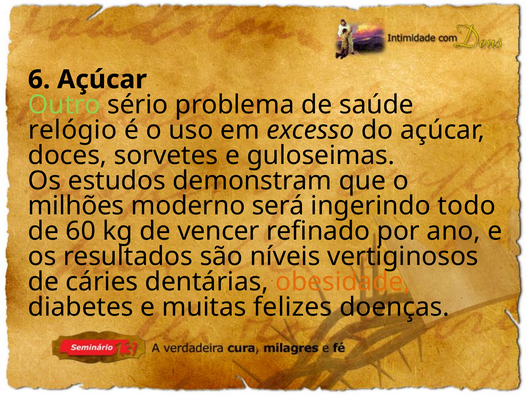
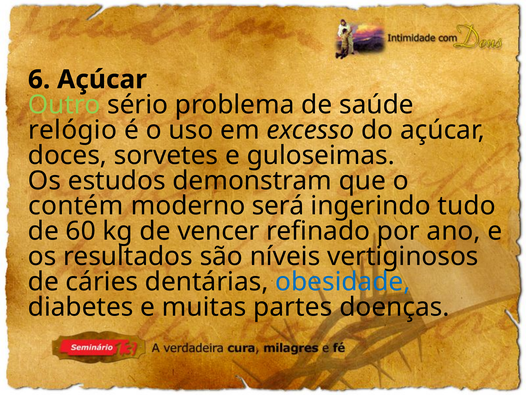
milhões: milhões -> contém (76, 206)
todo: todo -> tudo (467, 206)
obesidade colour: orange -> blue (343, 281)
felizes: felizes -> partes (293, 307)
